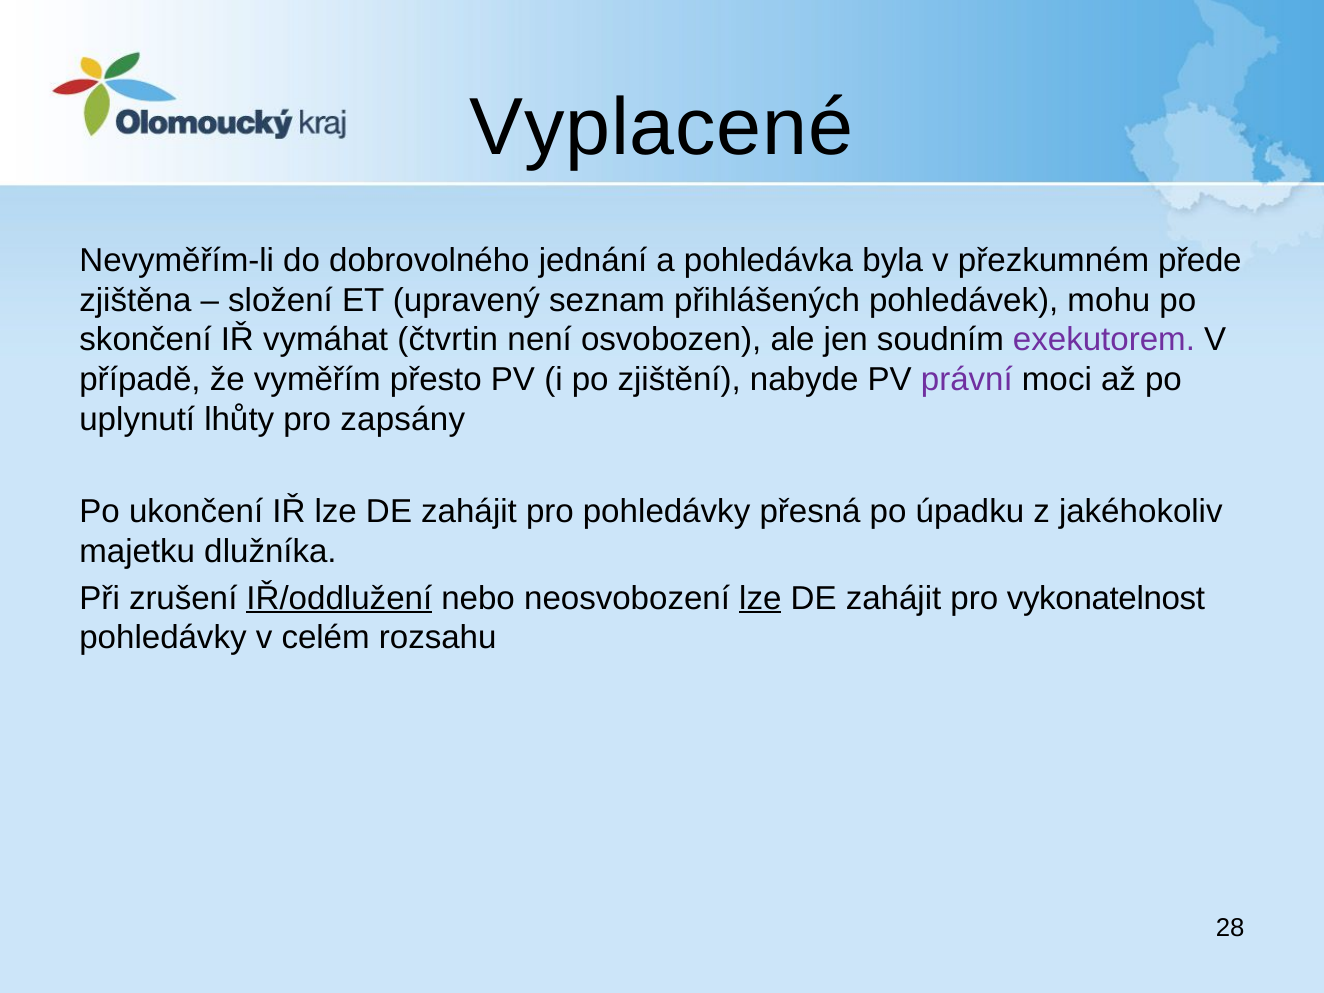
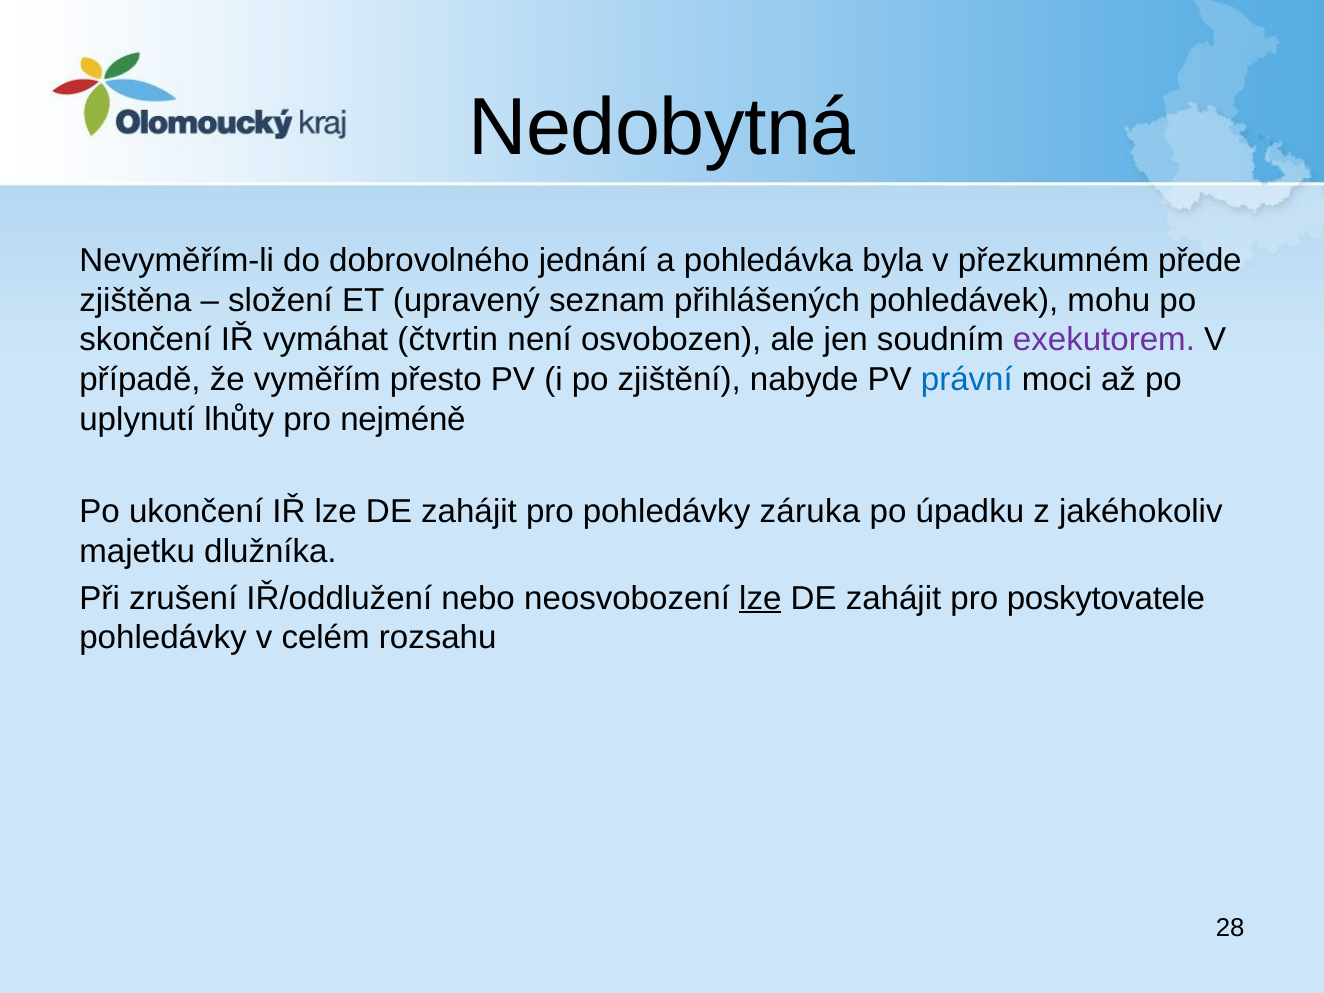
Vyplacené: Vyplacené -> Nedobytná (662, 128)
právní colour: purple -> blue (967, 380)
zapsány: zapsány -> nejméně (403, 419)
přesná: přesná -> záruka (810, 512)
IŘ/oddlužení underline: present -> none (339, 598)
vykonatelnost: vykonatelnost -> poskytovatele (1106, 598)
